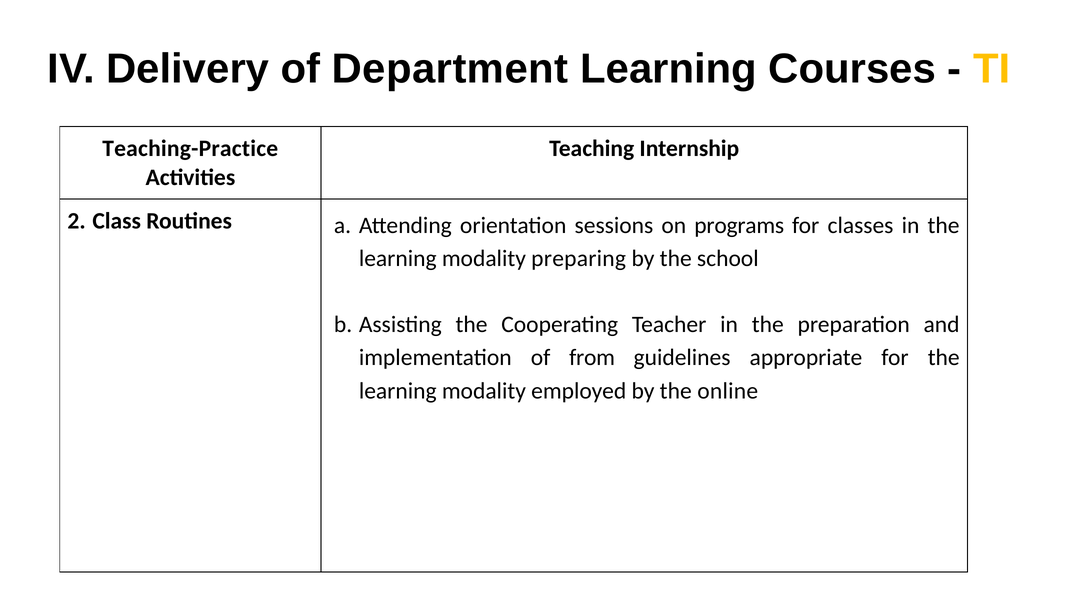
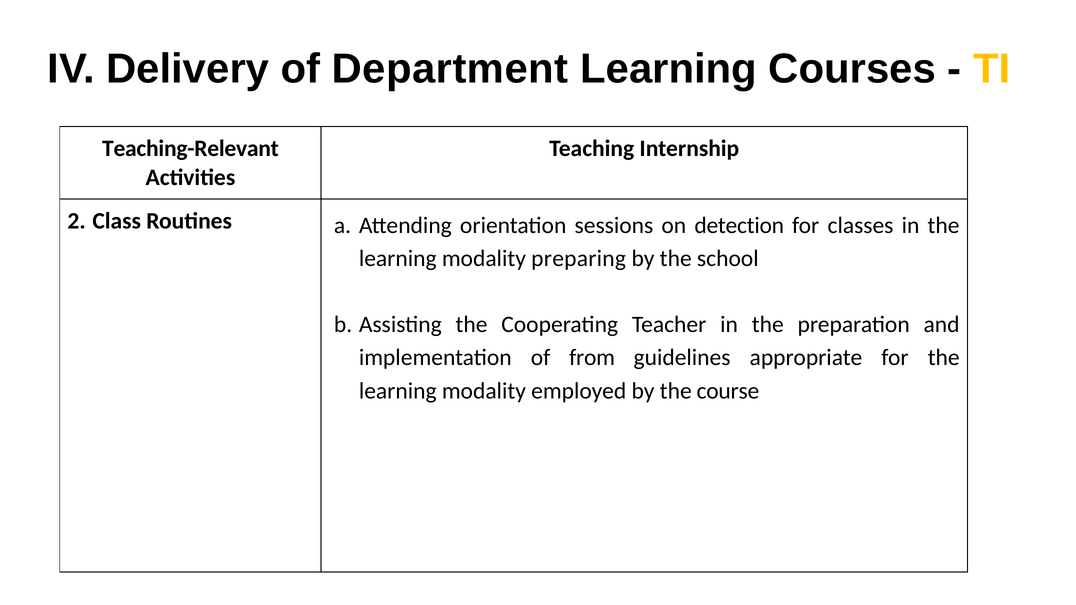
Teaching-Practice: Teaching-Practice -> Teaching-Relevant (190, 149)
programs: programs -> detection (739, 226)
online: online -> course (728, 391)
